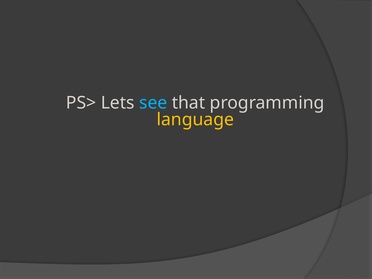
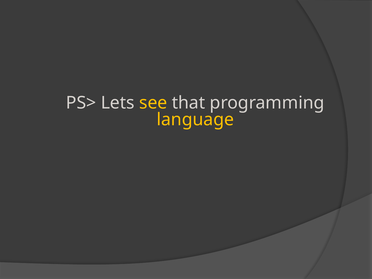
see colour: light blue -> yellow (153, 103)
